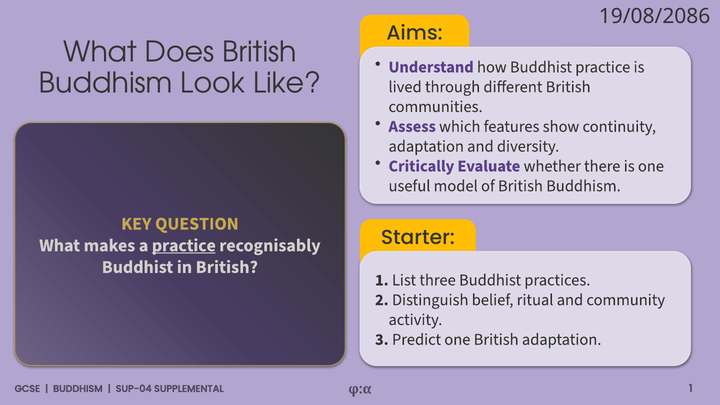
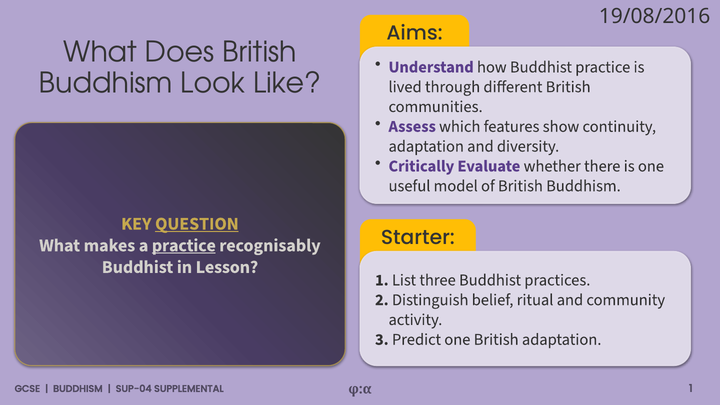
19/08/2086: 19/08/2086 -> 19/08/2016 (655, 16)
QUESTION underline: none -> present (197, 224)
in British: British -> Lesson (227, 267)
